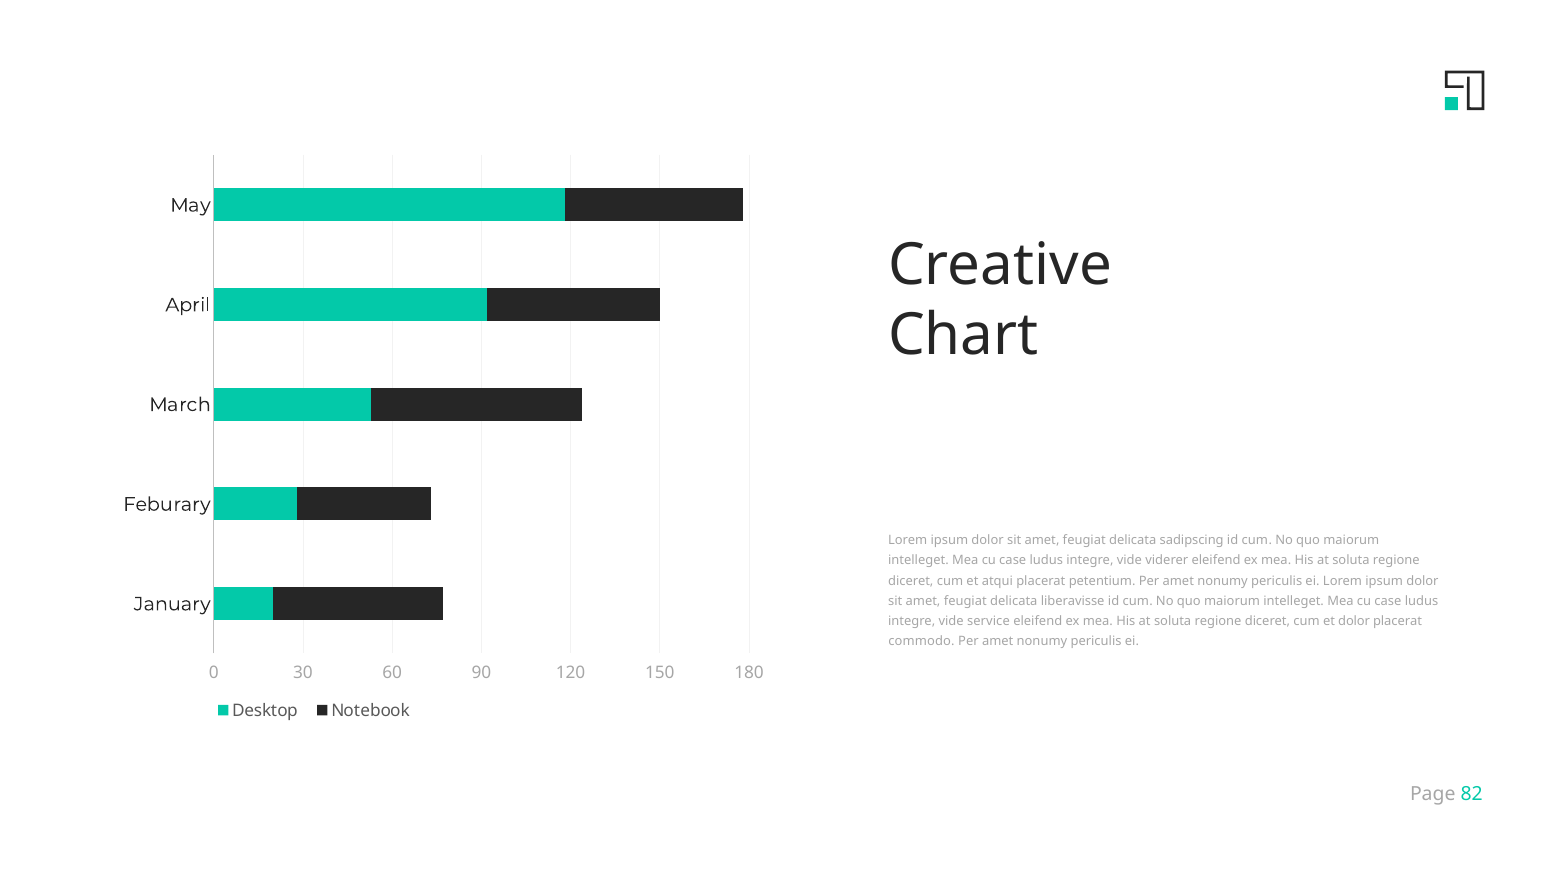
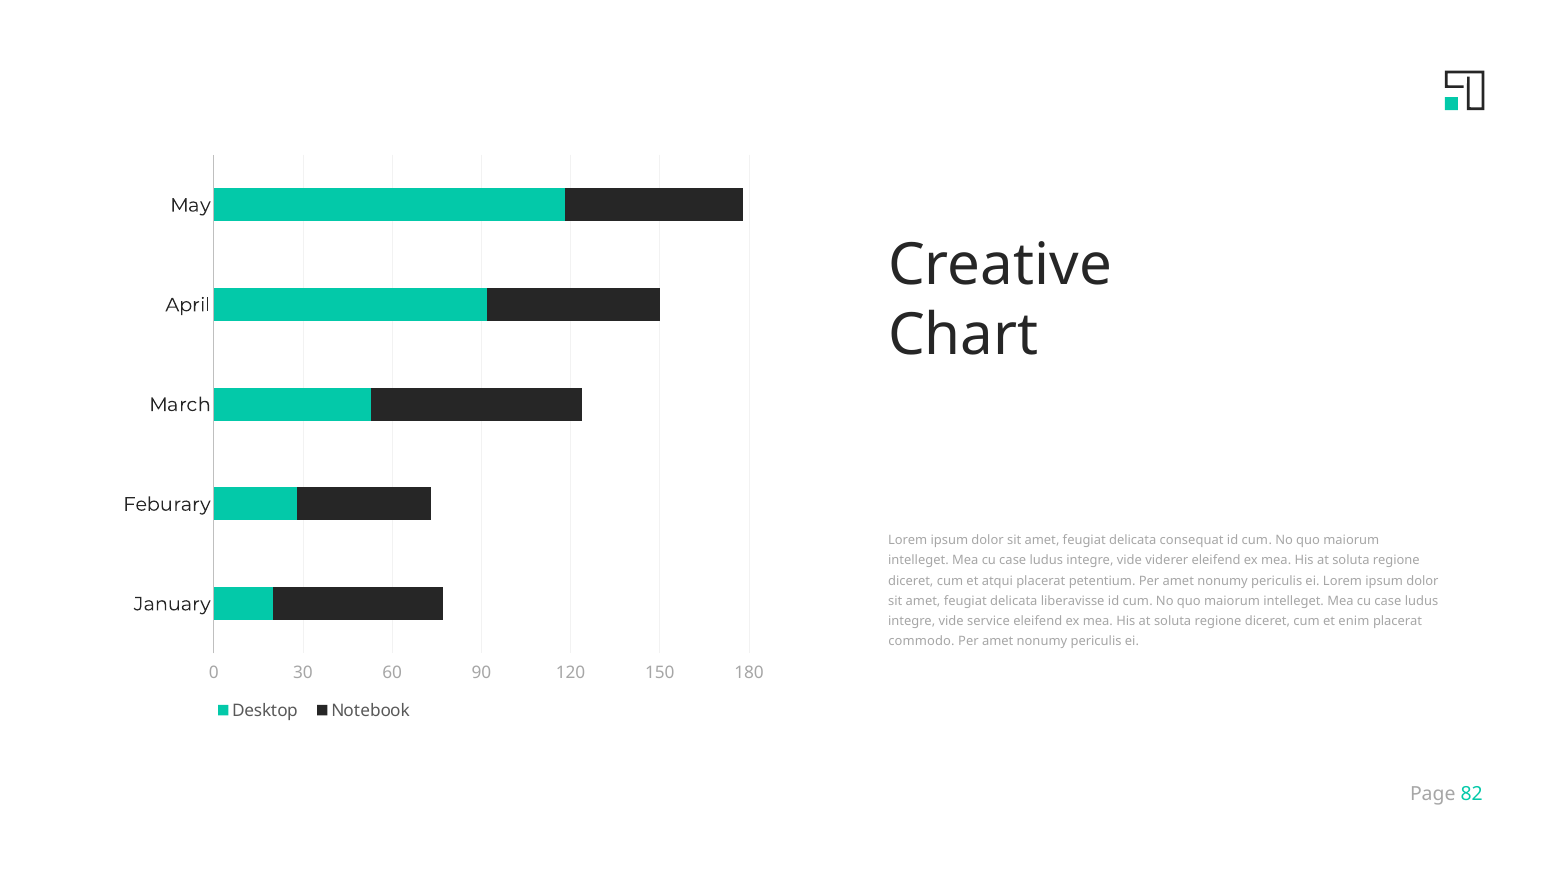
sadipscing: sadipscing -> consequat (1192, 540)
et dolor: dolor -> enim (1354, 621)
